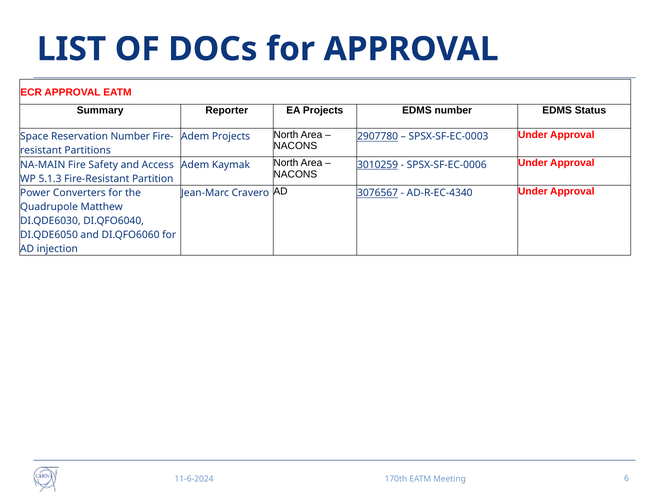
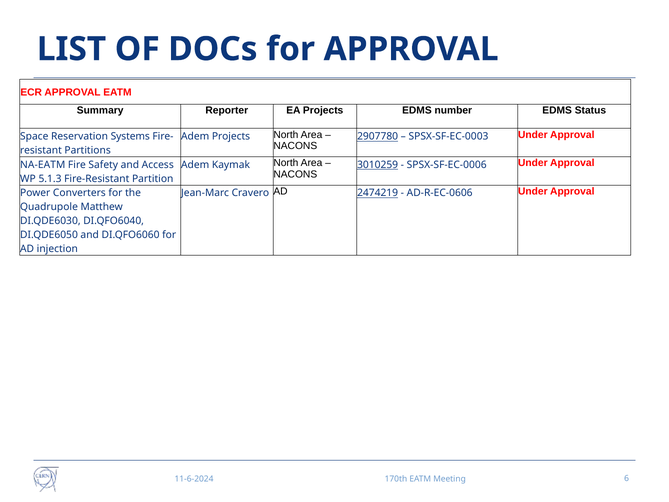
Reservation Number: Number -> Systems (130, 136)
NA-MAIN: NA-MAIN -> NA-EATM (43, 165)
3076567: 3076567 -> 2474219 (378, 193)
AD-R-EC-4340: AD-R-EC-4340 -> AD-R-EC-0606 (440, 193)
